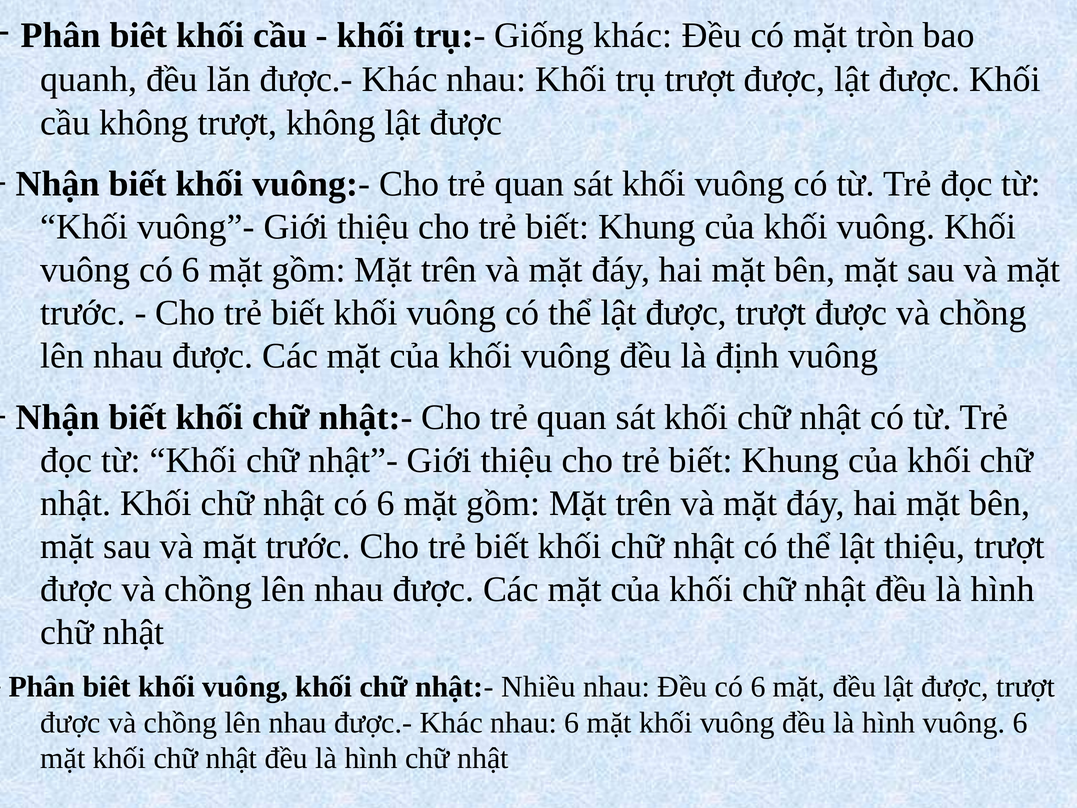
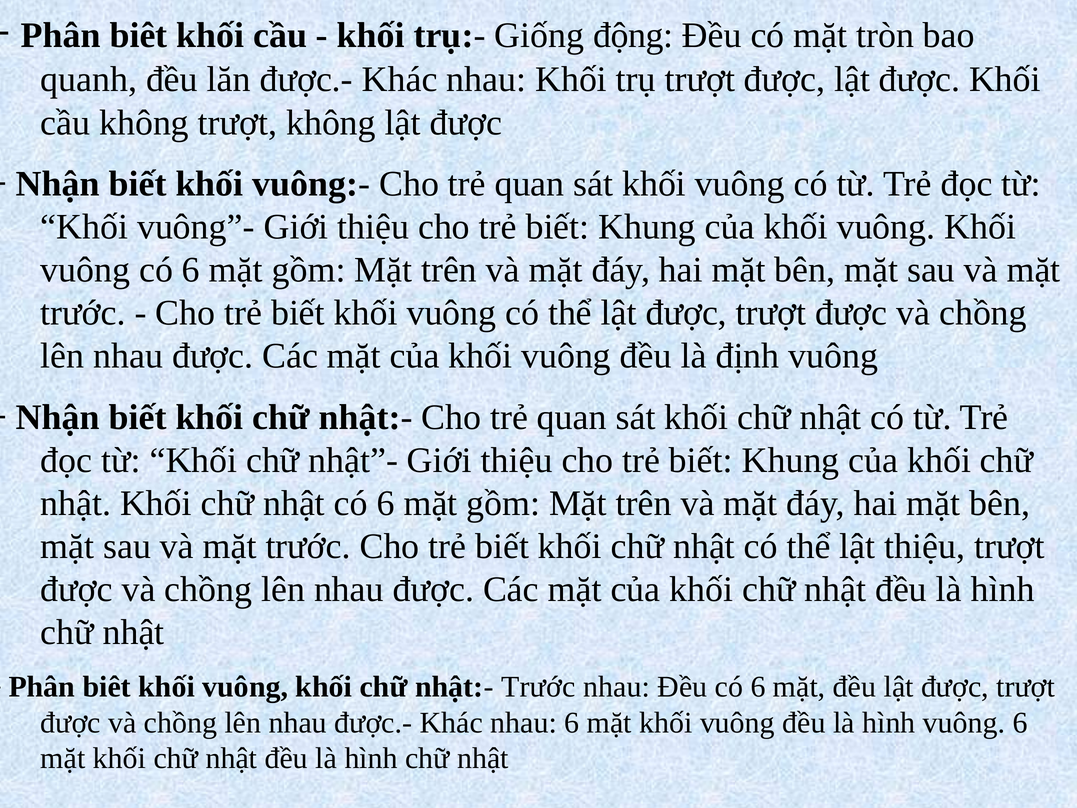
Giống khác: khác -> động (633, 35)
nhật:- Nhiều: Nhiều -> Trước (538, 686)
